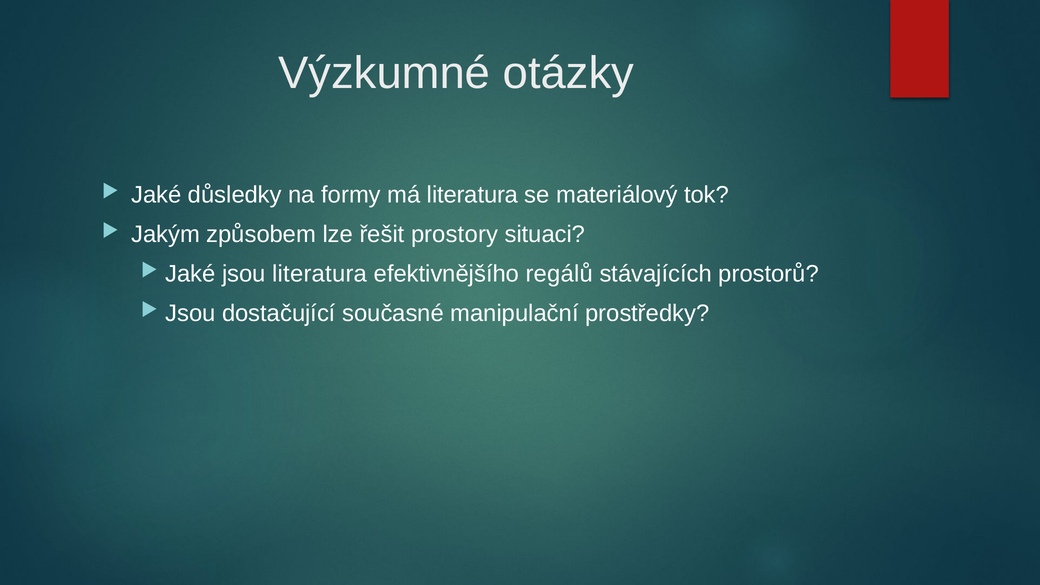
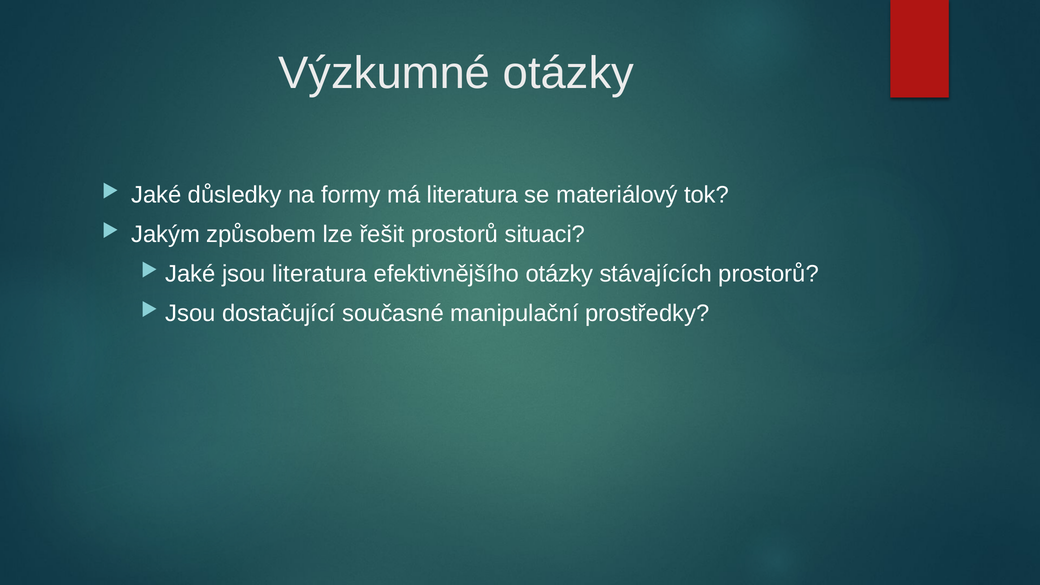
řešit prostory: prostory -> prostorů (455, 234)
efektivnějšího regálů: regálů -> otázky (559, 274)
